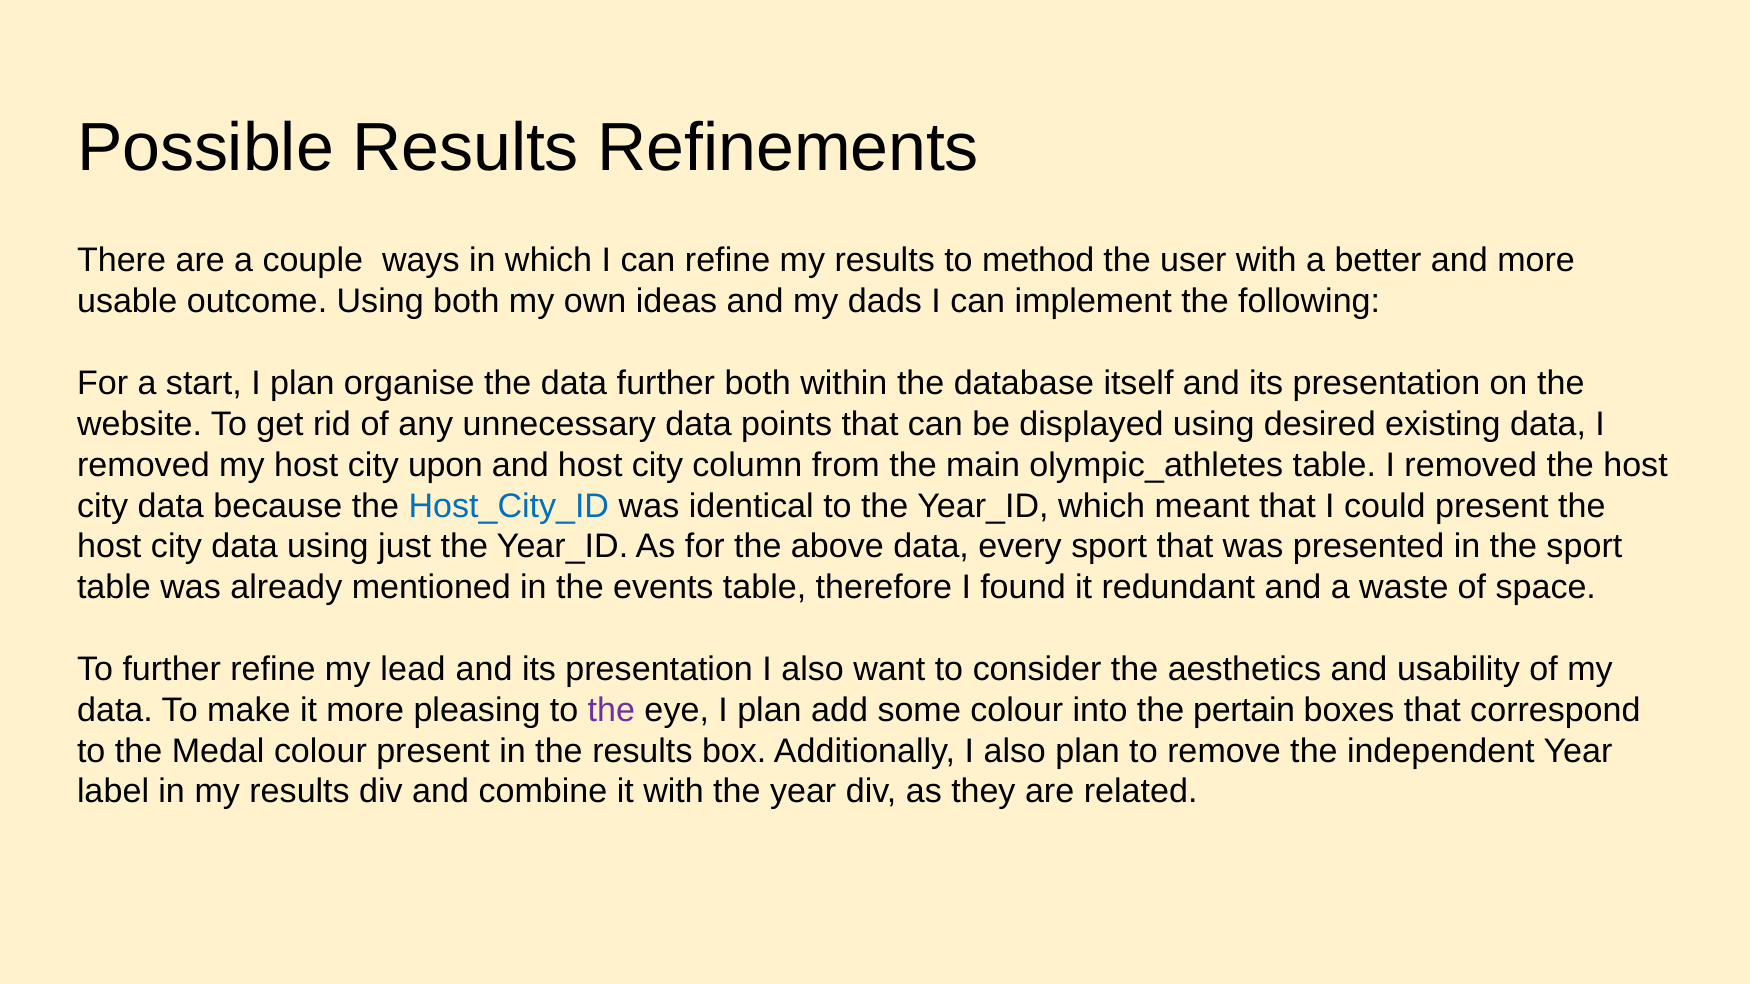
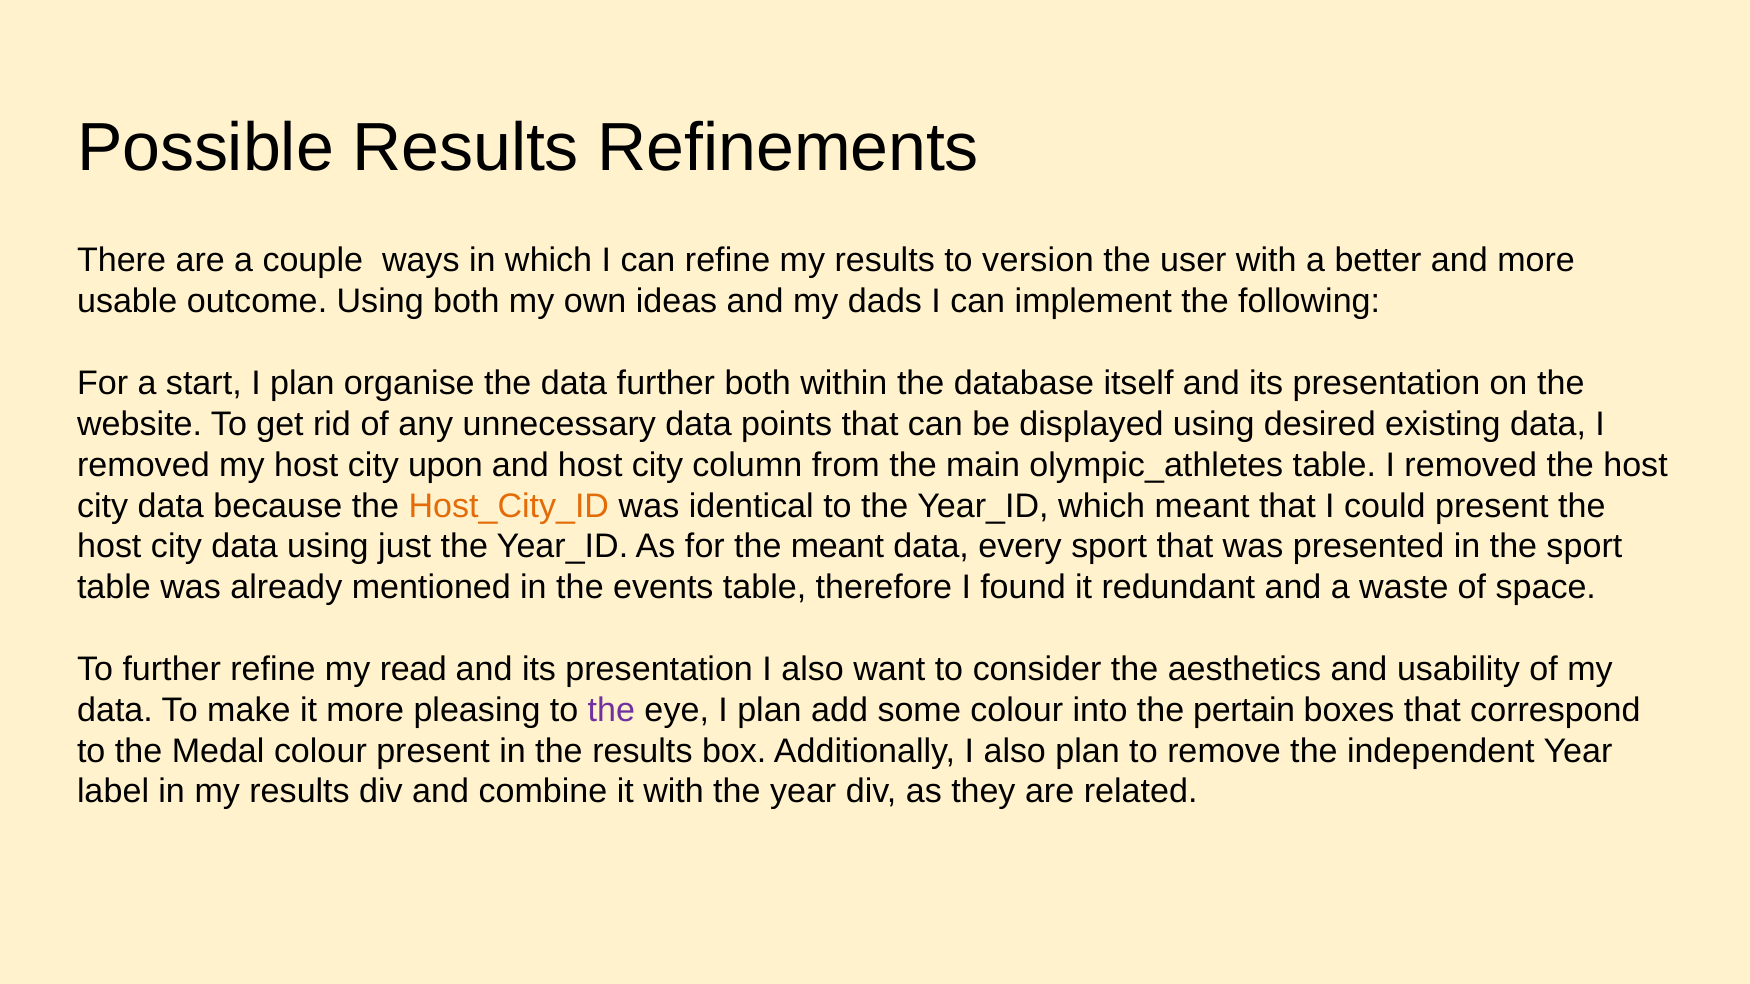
method: method -> version (1038, 261)
Host_City_ID colour: blue -> orange (509, 506)
the above: above -> meant (838, 547)
lead: lead -> read (413, 669)
